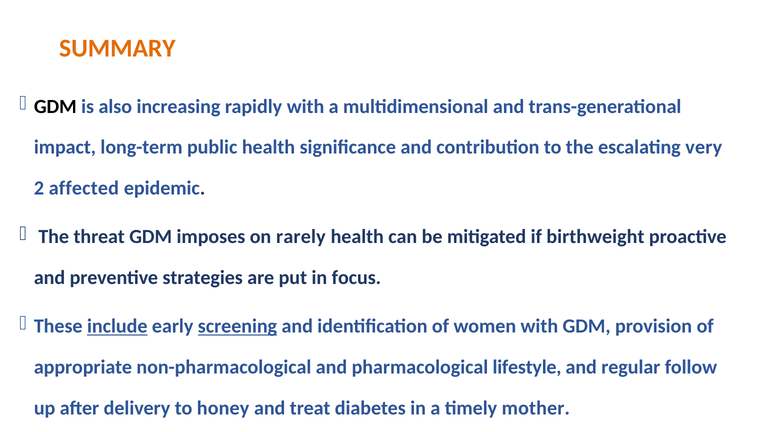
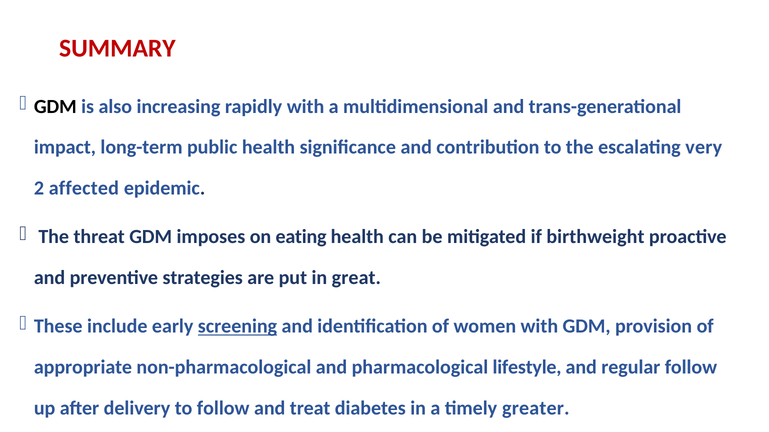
SUMMARY colour: orange -> red (117, 48)
rarely: rarely -> eating (301, 237)
focus: focus -> great (356, 278)
include underline: present -> none (117, 327)
to honey: honey -> follow (223, 408)
mother: mother -> greater (536, 408)
